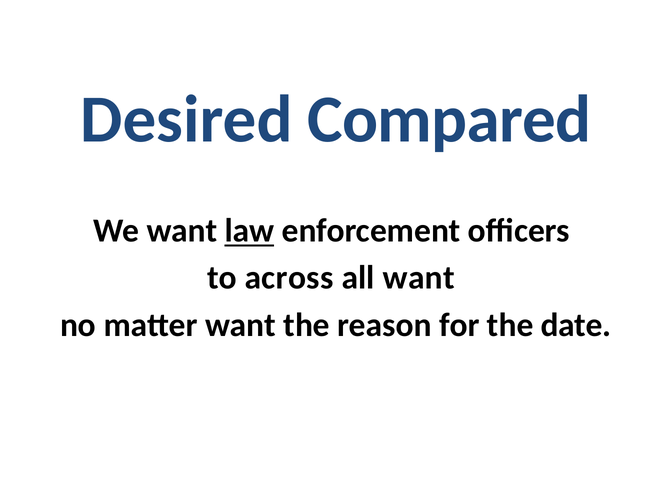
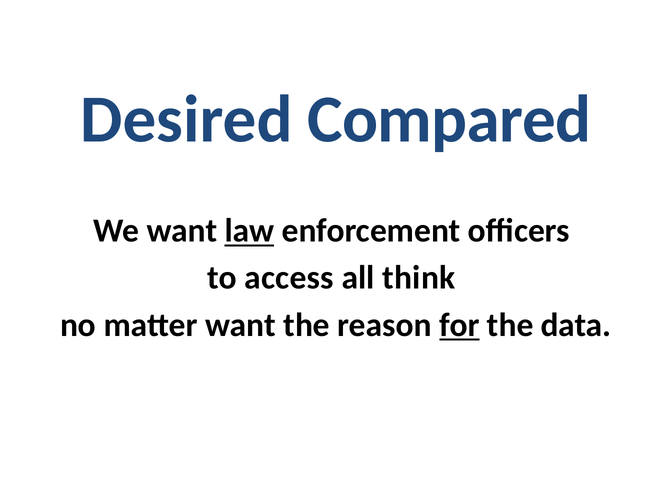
across: across -> access (289, 277)
all want: want -> think (419, 277)
for underline: none -> present (459, 324)
date: date -> data (576, 324)
